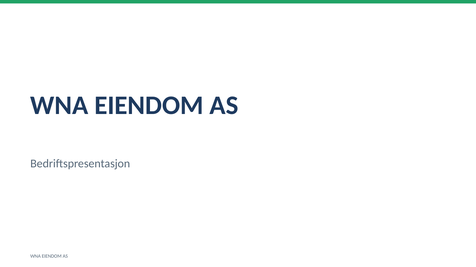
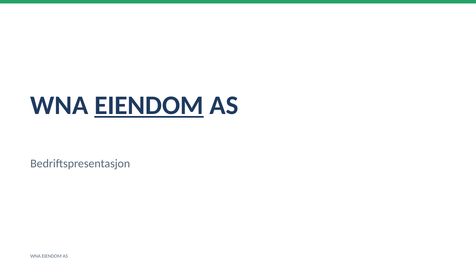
EIENDOM underline: none -> present (149, 106)
